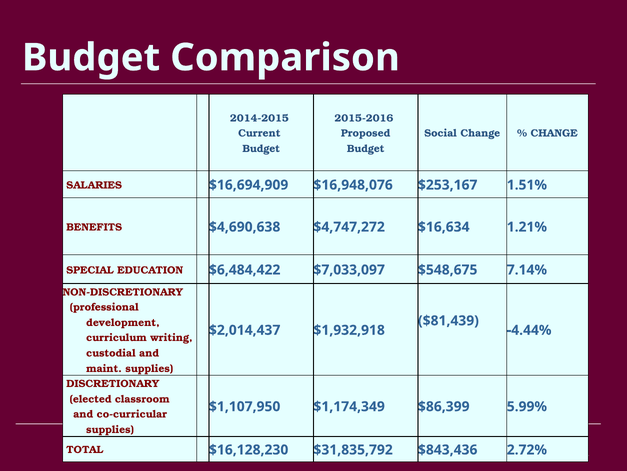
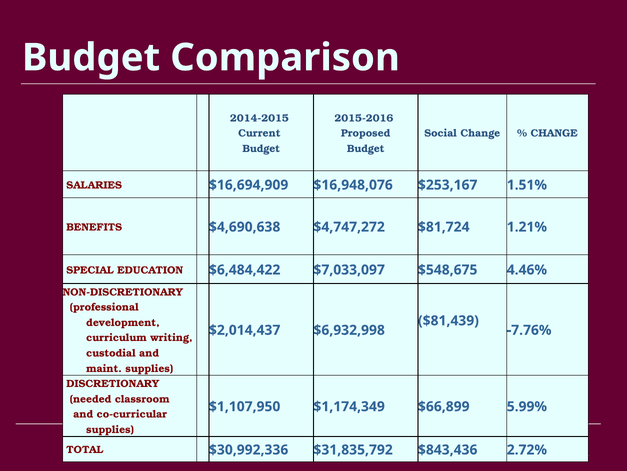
$16,634: $16,634 -> $81,724 (444, 227)
7.14%: 7.14% -> 4.46% (527, 269)
$1,932,918: $1,932,918 -> $6,932,998 (349, 330)
-4.44%: -4.44% -> -7.76% (529, 330)
elected: elected -> needed (91, 399)
$86,399: $86,399 -> $66,899 (444, 406)
$16,128,230: $16,128,230 -> $30,992,336 (249, 449)
